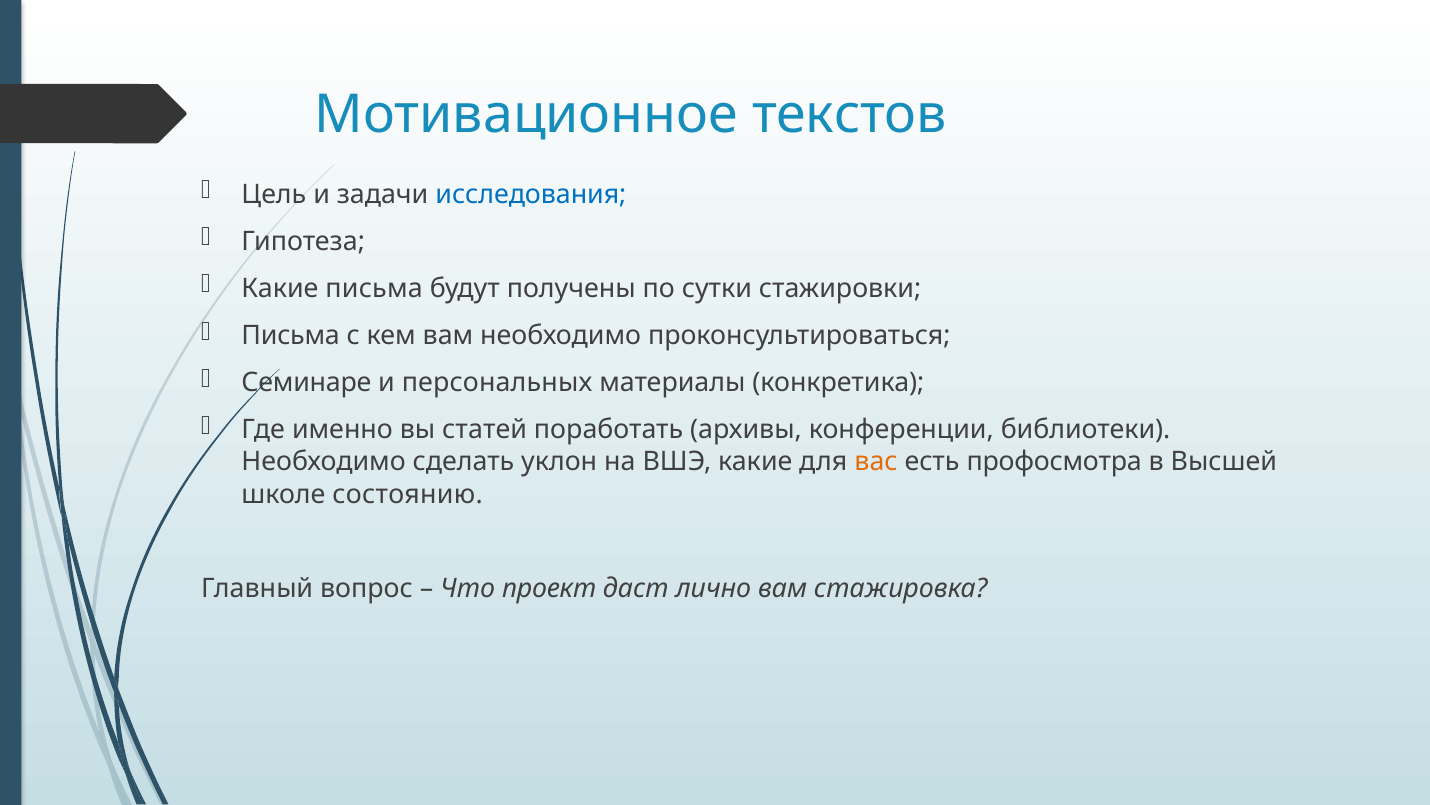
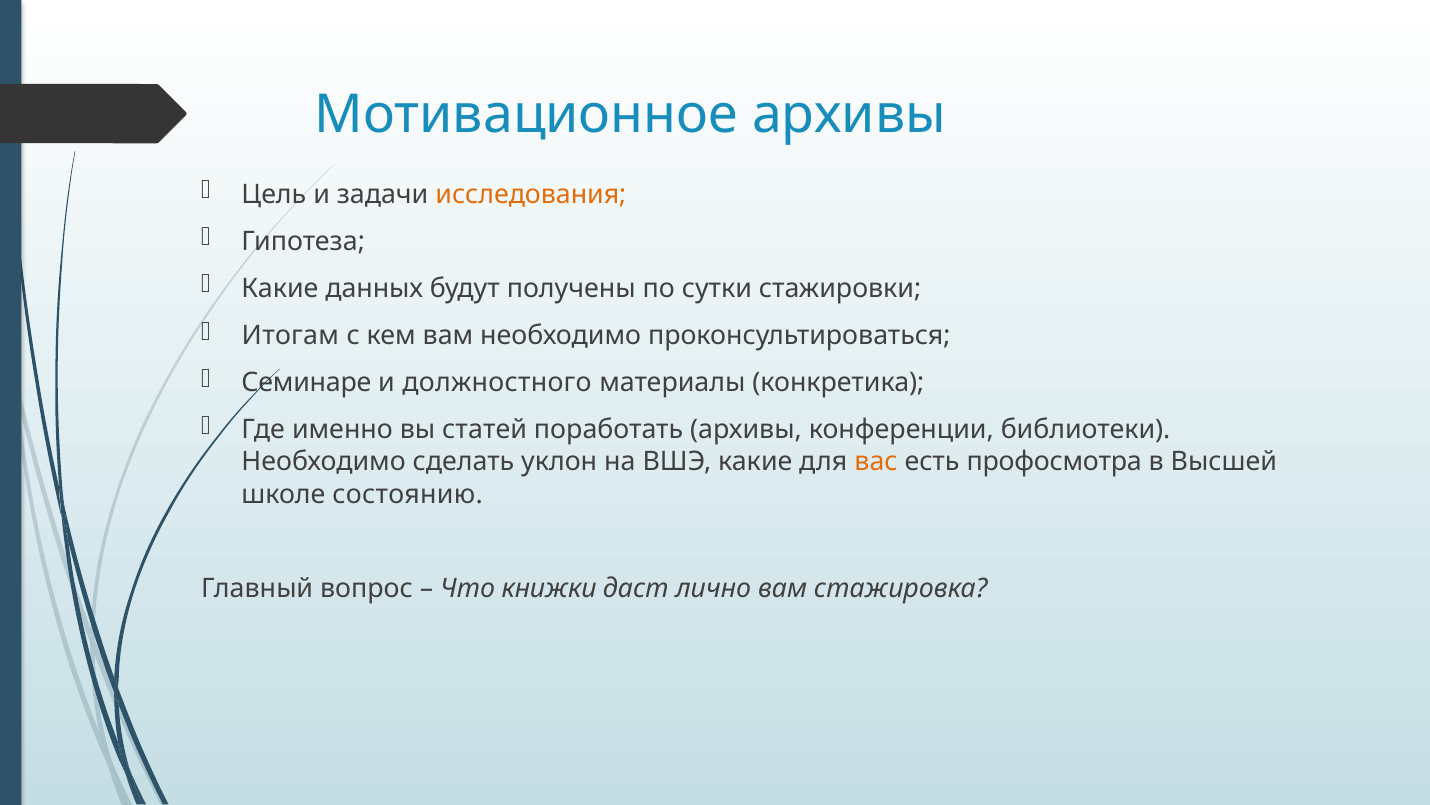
Мотивационное текстов: текстов -> архивы (849, 115)
исследования colour: blue -> orange (531, 194)
Какие письма: письма -> данных (374, 288)
Письма: Письма -> Итогам (290, 335)
персональных: персональных -> должностного (497, 382)
проект: проект -> книжки (549, 588)
